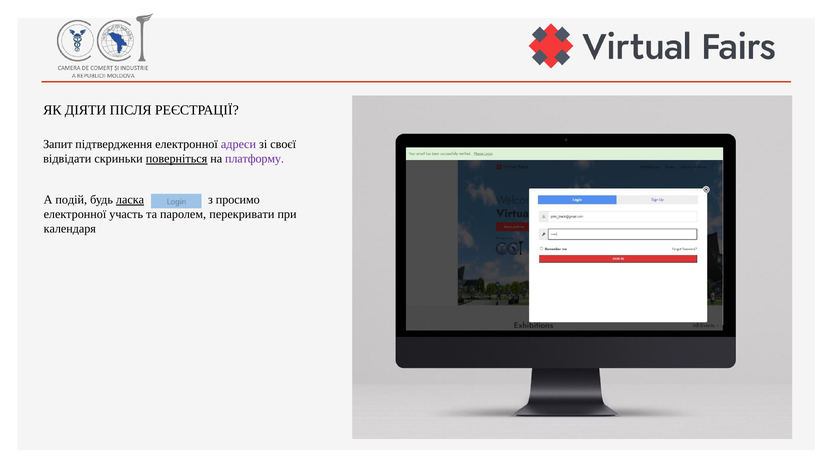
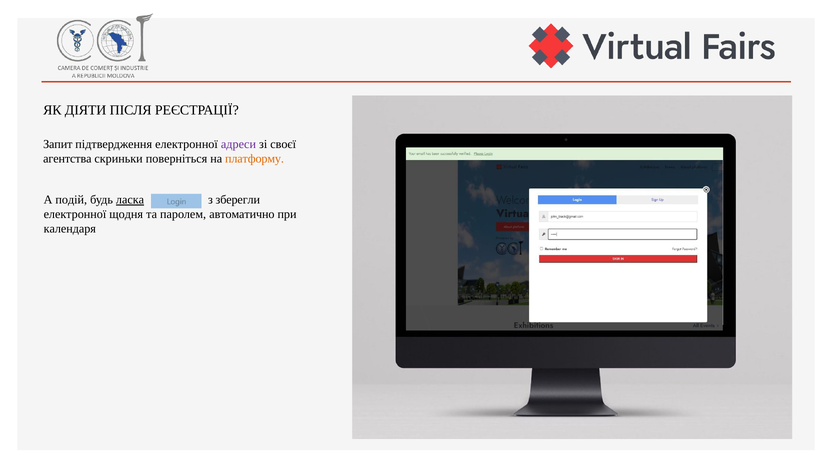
відвідати: відвідати -> агентства (67, 159)
поверніться underline: present -> none (177, 159)
платформу colour: purple -> orange (255, 159)
просимо: просимо -> зберегли (238, 200)
участь: участь -> щодня (126, 214)
перекривати: перекривати -> автоматично (242, 214)
